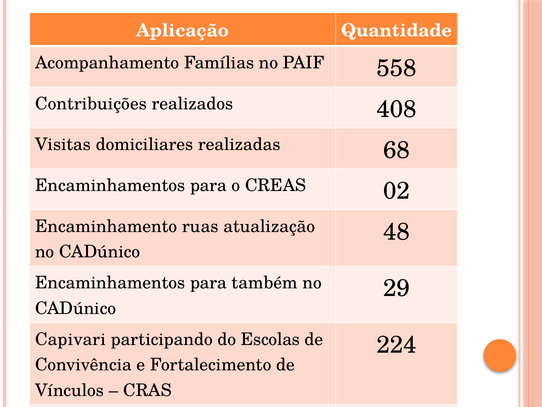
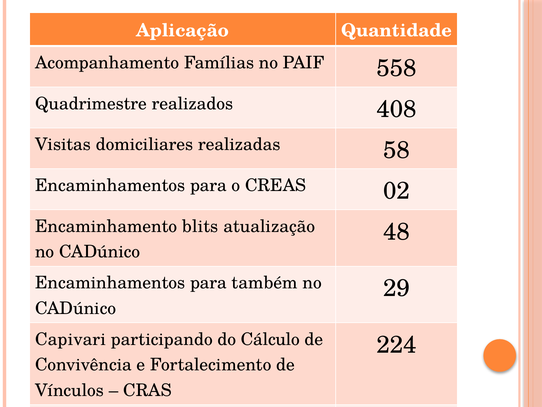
Contribuições: Contribuições -> Quadrimestre (91, 104)
68: 68 -> 58 (397, 150)
ruas: ruas -> blits (200, 226)
Escolas: Escolas -> Cálculo (270, 339)
